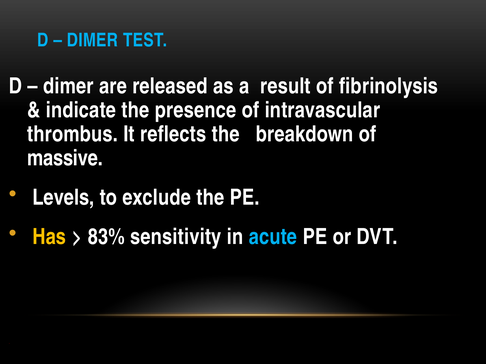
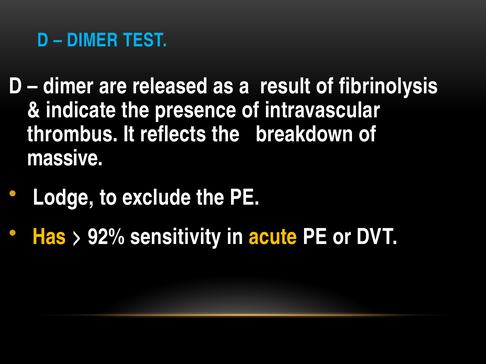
Levels: Levels -> Lodge (63, 198)
83%: 83% -> 92% (106, 237)
acute colour: light blue -> yellow (273, 237)
